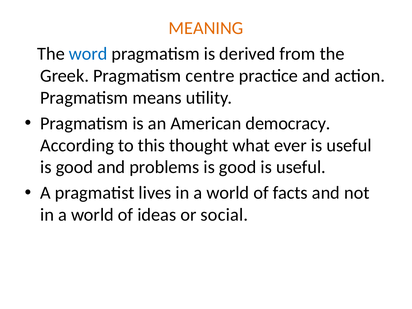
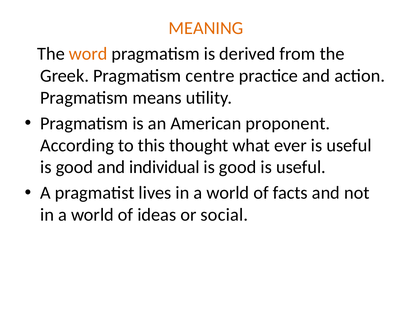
word colour: blue -> orange (88, 54)
democracy: democracy -> proponent (288, 123)
problems: problems -> individual (164, 167)
